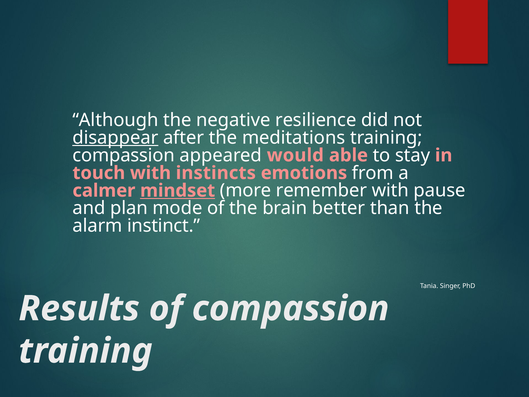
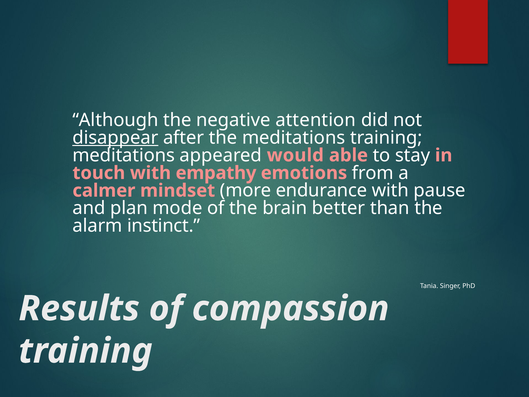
resilience: resilience -> attention (316, 120)
compassion: compassion -> meditations (124, 155)
instincts: instincts -> empathy (216, 173)
mindset underline: present -> none (178, 190)
remember: remember -> endurance (321, 190)
